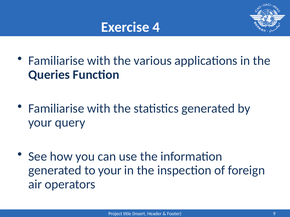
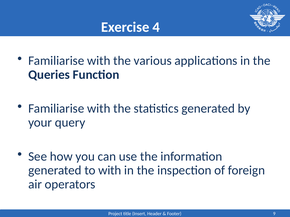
to your: your -> with (110, 171)
